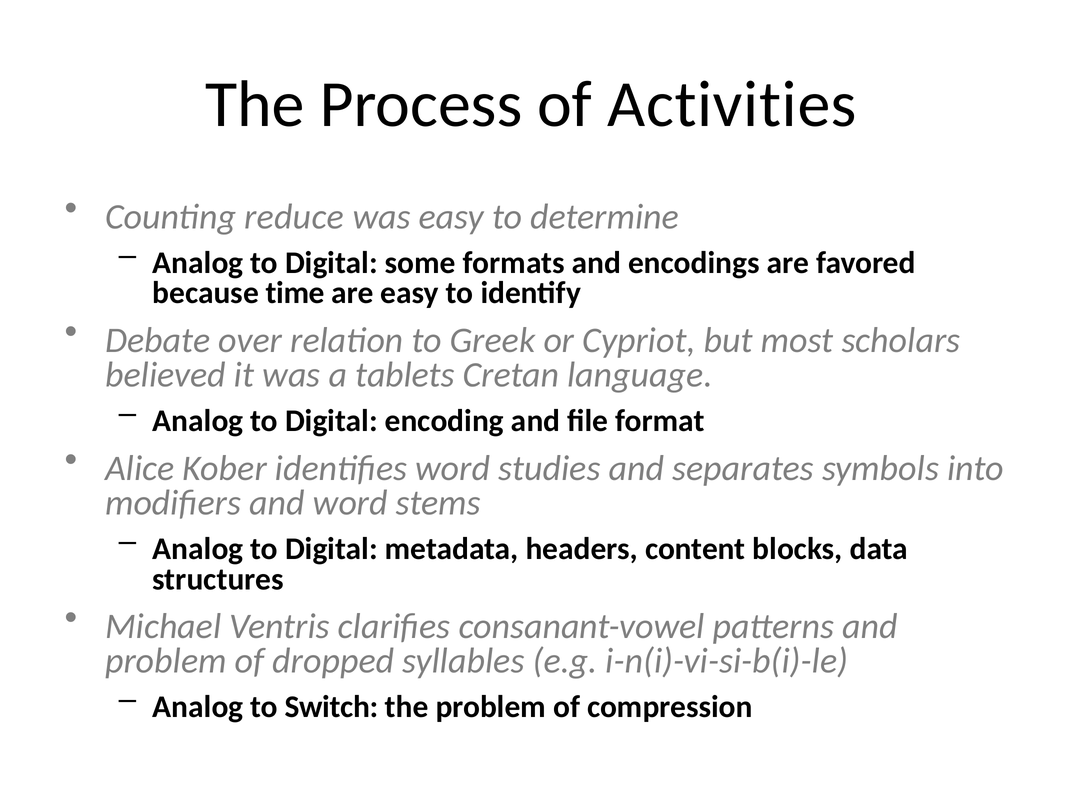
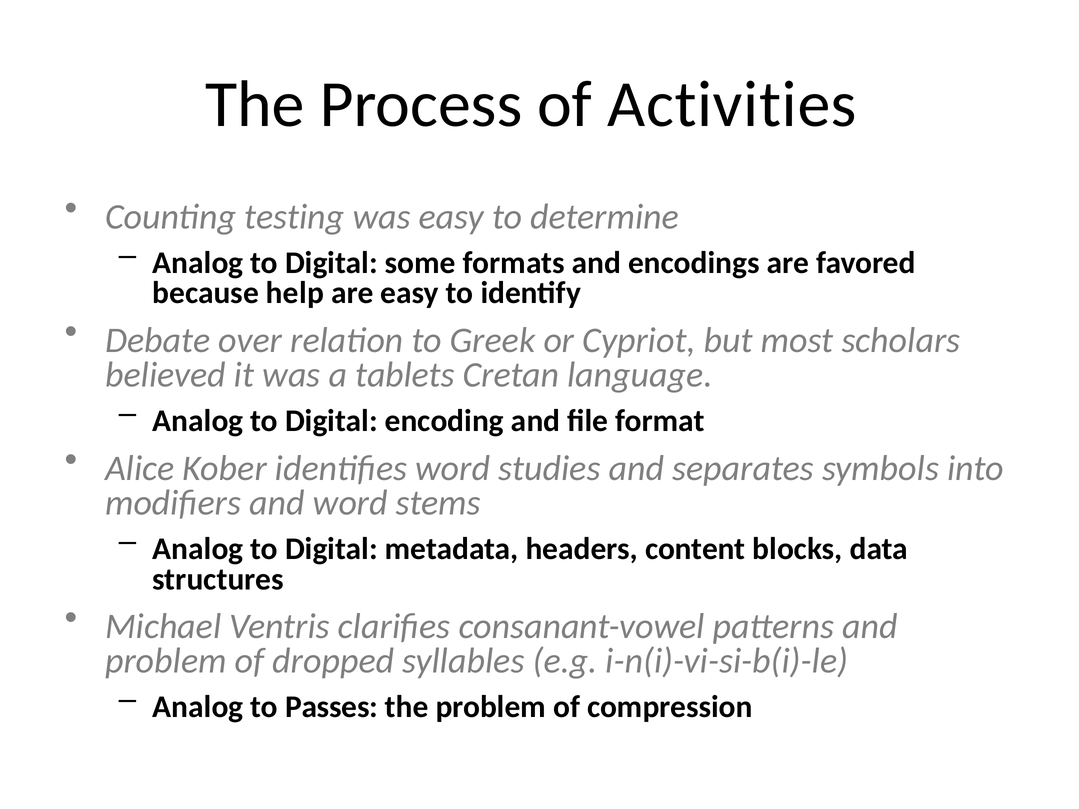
reduce: reduce -> testing (294, 217)
time: time -> help (295, 293)
Switch: Switch -> Passes (331, 707)
